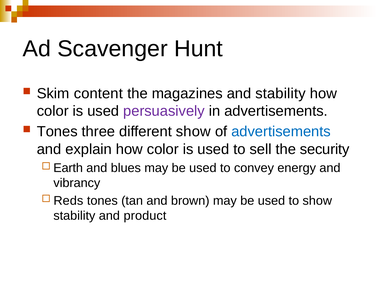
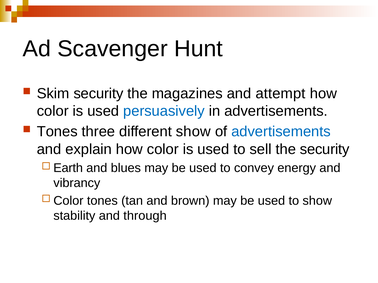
Skim content: content -> security (98, 94)
and stability: stability -> attempt (281, 94)
persuasively colour: purple -> blue (164, 111)
Reds: Reds -> Color (68, 201)
product: product -> through (145, 216)
